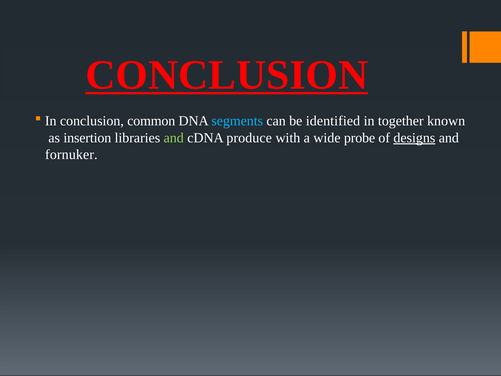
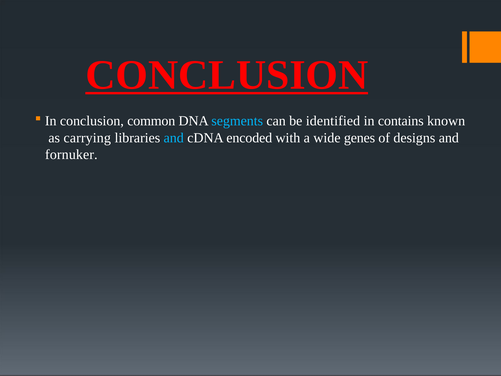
together: together -> contains (401, 121)
insertion: insertion -> carrying (87, 138)
and colour: light green -> light blue (174, 138)
produce: produce -> encoded (249, 138)
probe: probe -> genes (360, 138)
designs underline: present -> none (414, 138)
